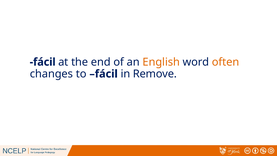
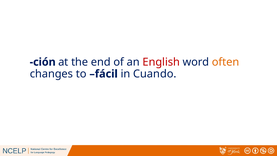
fácil: fácil -> ción (43, 62)
English colour: orange -> red (161, 62)
Remove: Remove -> Cuando (155, 74)
